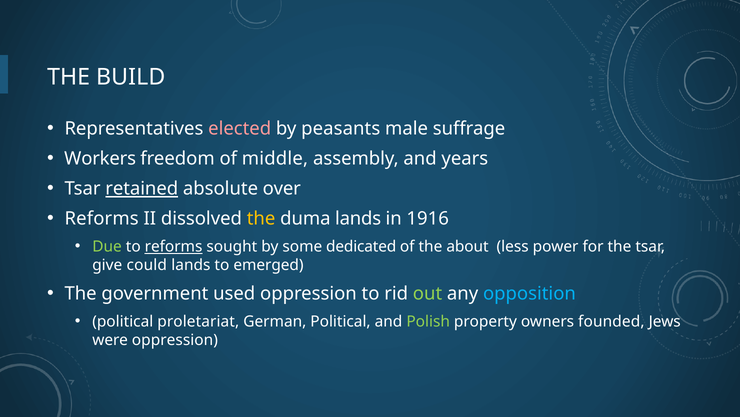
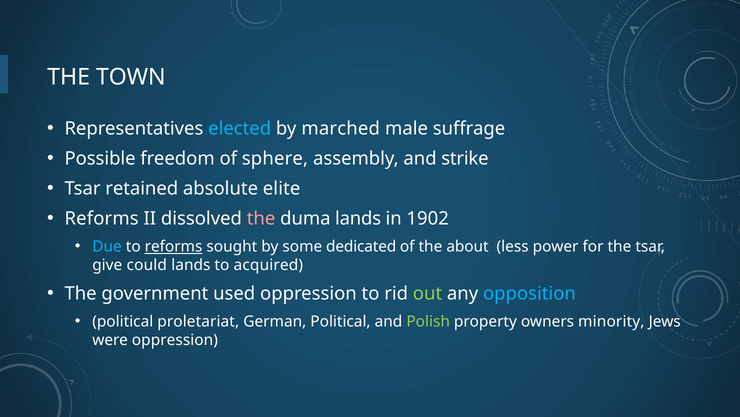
BUILD: BUILD -> TOWN (131, 77)
elected colour: pink -> light blue (240, 129)
peasants: peasants -> marched (341, 129)
Workers: Workers -> Possible (100, 159)
middle: middle -> sphere (275, 159)
years: years -> strike (465, 159)
retained underline: present -> none (142, 188)
over: over -> elite (282, 188)
the colour: yellow -> pink (261, 218)
1916: 1916 -> 1902 (428, 218)
Due colour: light green -> light blue (107, 246)
emerged: emerged -> acquired (268, 265)
founded: founded -> minority (611, 321)
